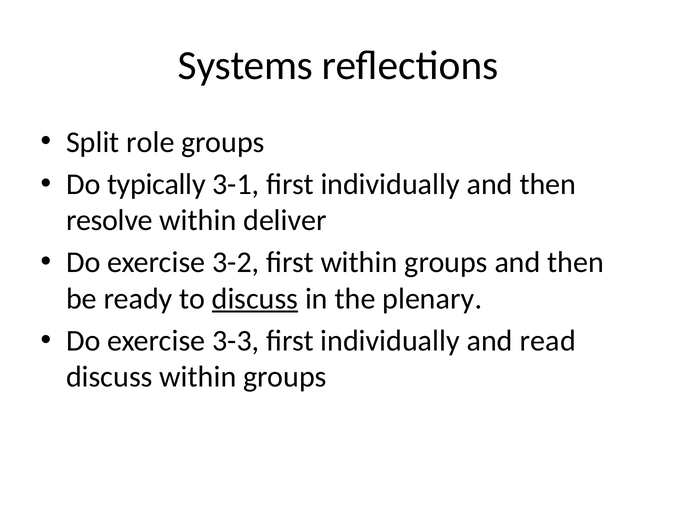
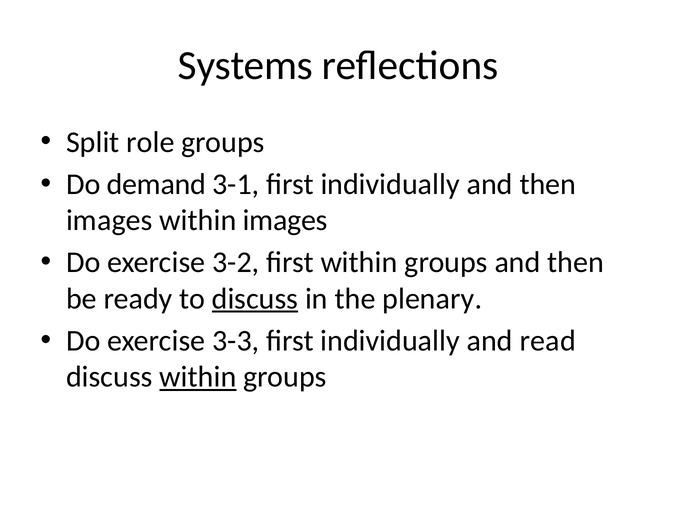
typically: typically -> demand (156, 184)
resolve: resolve -> images (109, 220)
within deliver: deliver -> images (285, 220)
within underline: none -> present (198, 377)
